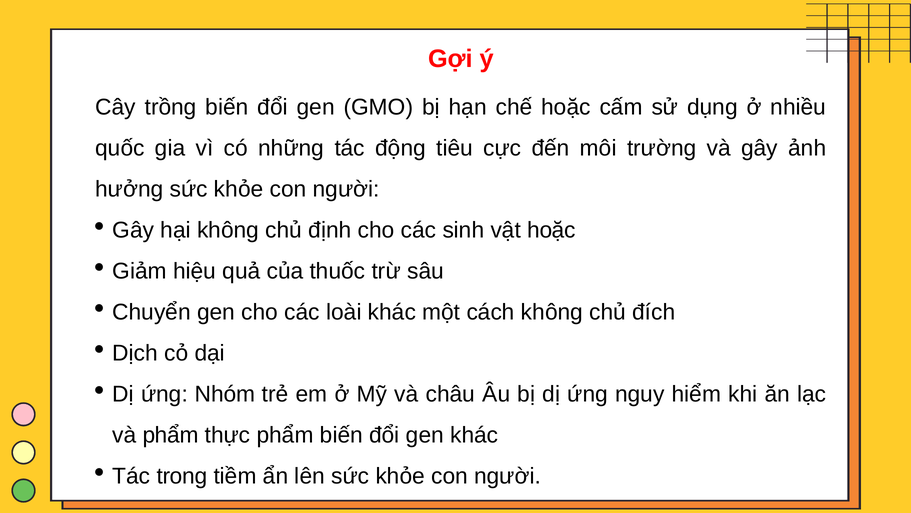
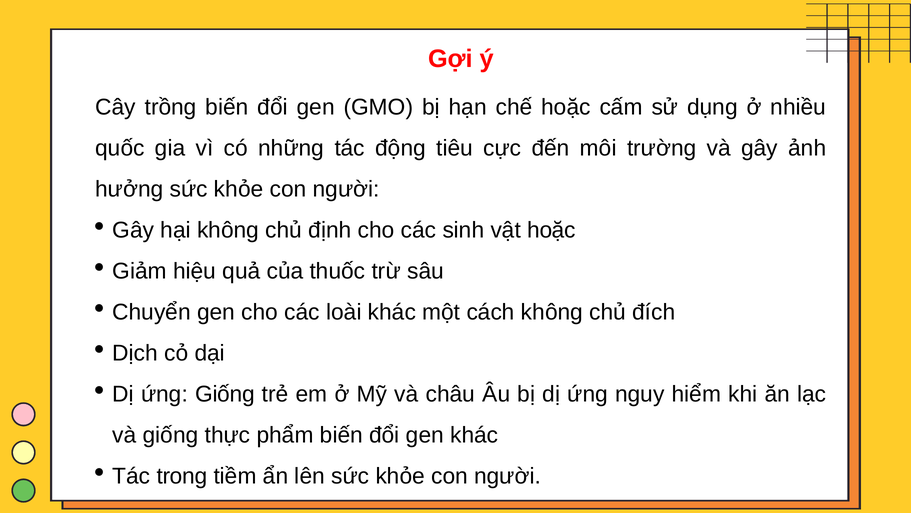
ứng Nhóm: Nhóm -> Giống (225, 394)
và phẩm: phẩm -> giống (171, 435)
